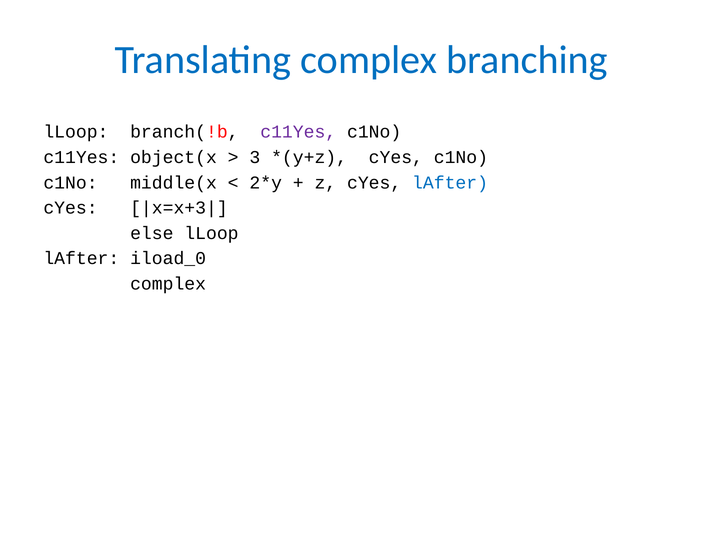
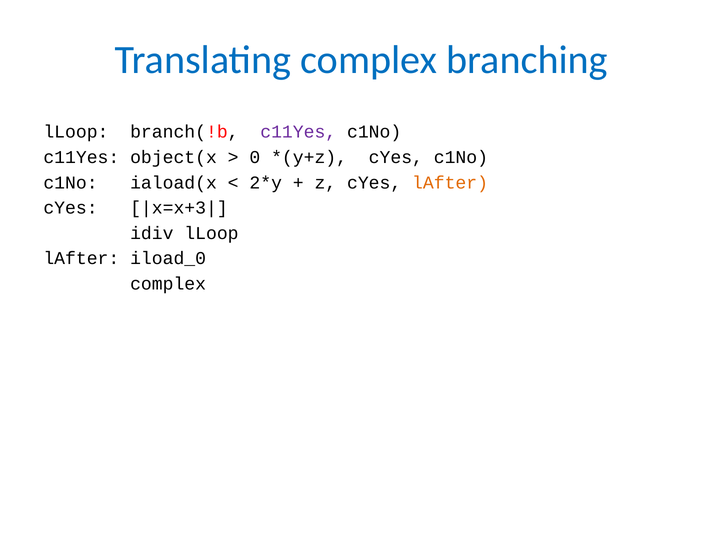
3: 3 -> 0 (255, 157)
middle(x: middle(x -> iaload(x (174, 183)
lAfter colour: blue -> orange (450, 183)
else: else -> idiv (152, 233)
